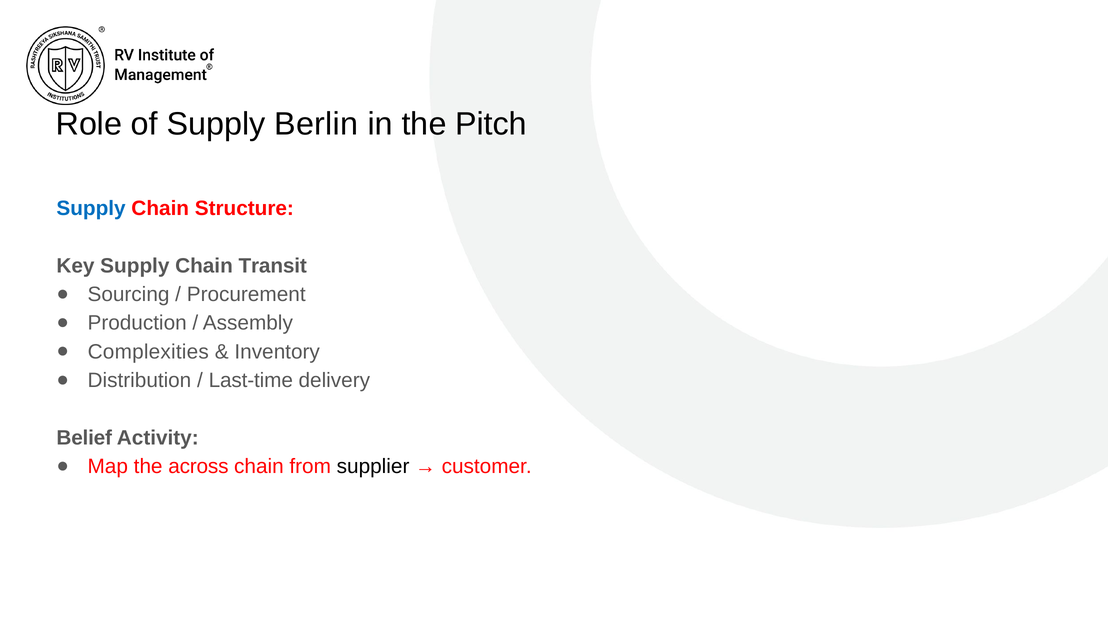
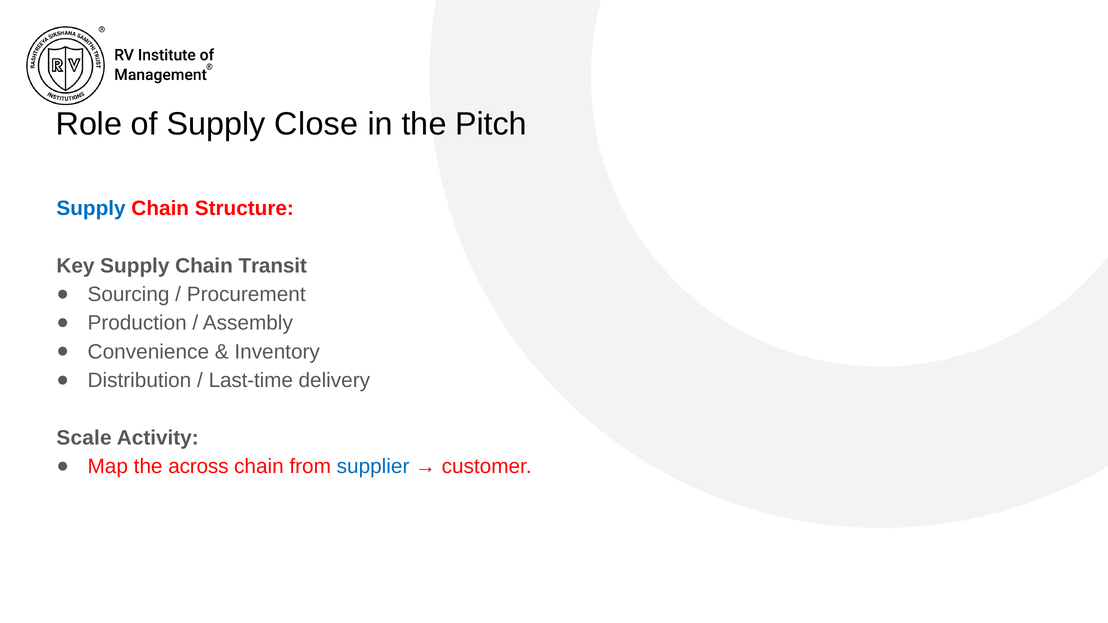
Berlin: Berlin -> Close (316, 124)
Complexities: Complexities -> Convenience (148, 352)
Belief: Belief -> Scale (84, 438)
supplier colour: black -> blue (373, 466)
